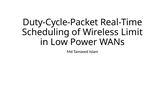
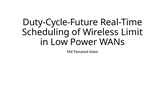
Duty-Cycle-Packet: Duty-Cycle-Packet -> Duty-Cycle-Future (60, 22)
